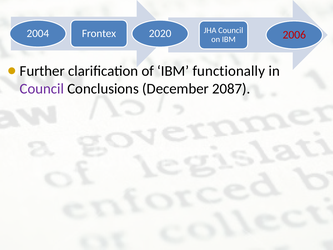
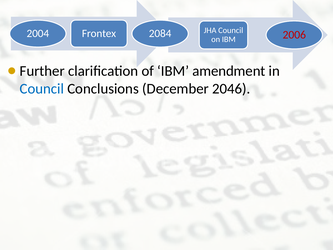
2020: 2020 -> 2084 (160, 34)
functionally: functionally -> amendment (229, 71)
Council colour: purple -> blue (42, 89)
2087: 2087 -> 2046 (231, 89)
